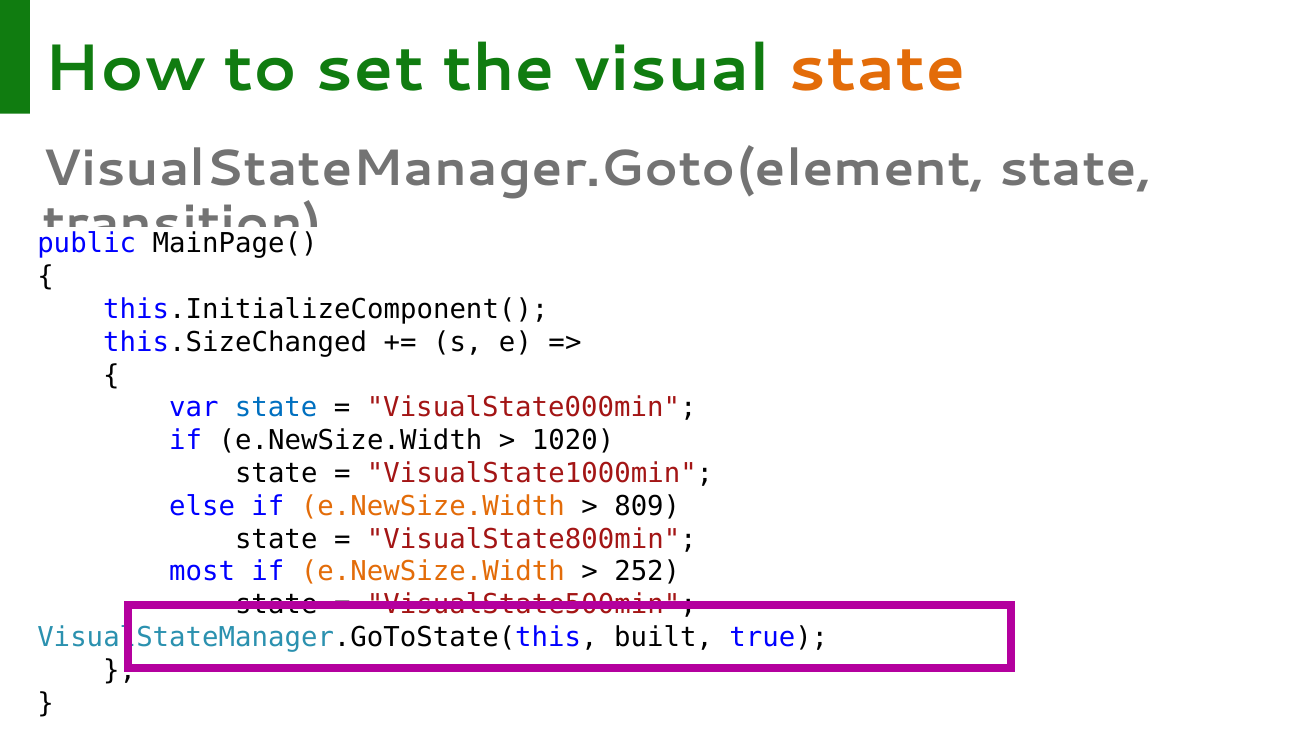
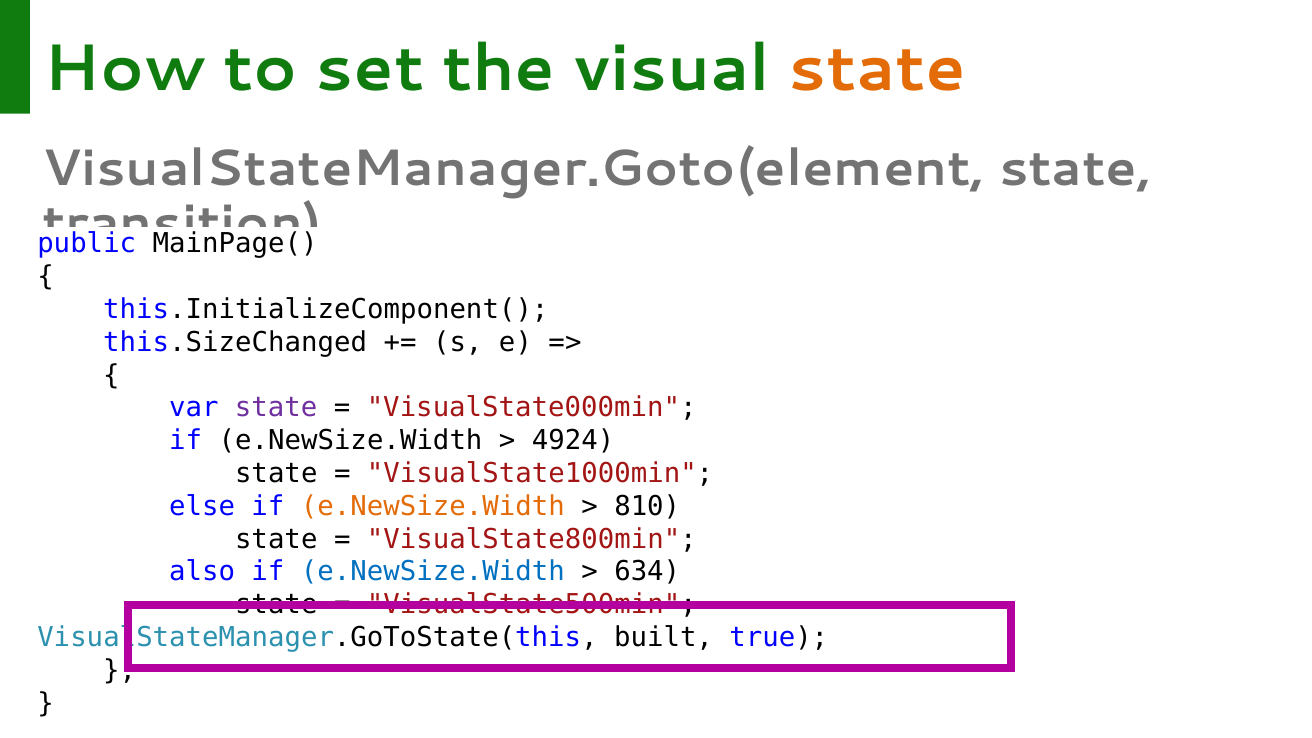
state colour: blue -> purple (276, 408)
1020: 1020 -> 4924 (573, 441)
809: 809 -> 810 (647, 506)
most: most -> also (202, 572)
e.NewSize.Width colour: orange -> blue (433, 572)
252: 252 -> 634 (647, 572)
